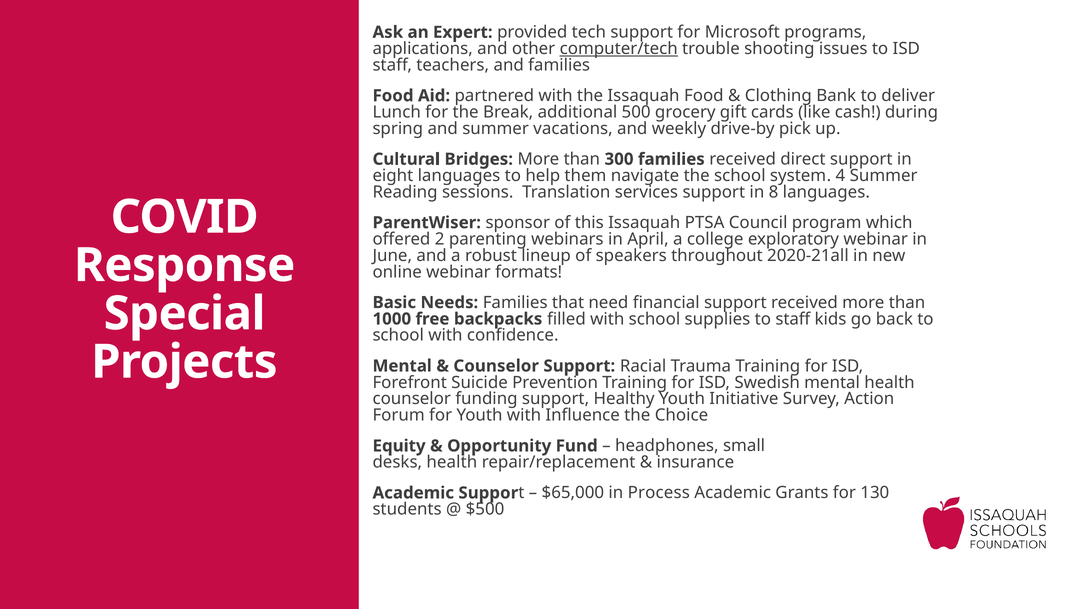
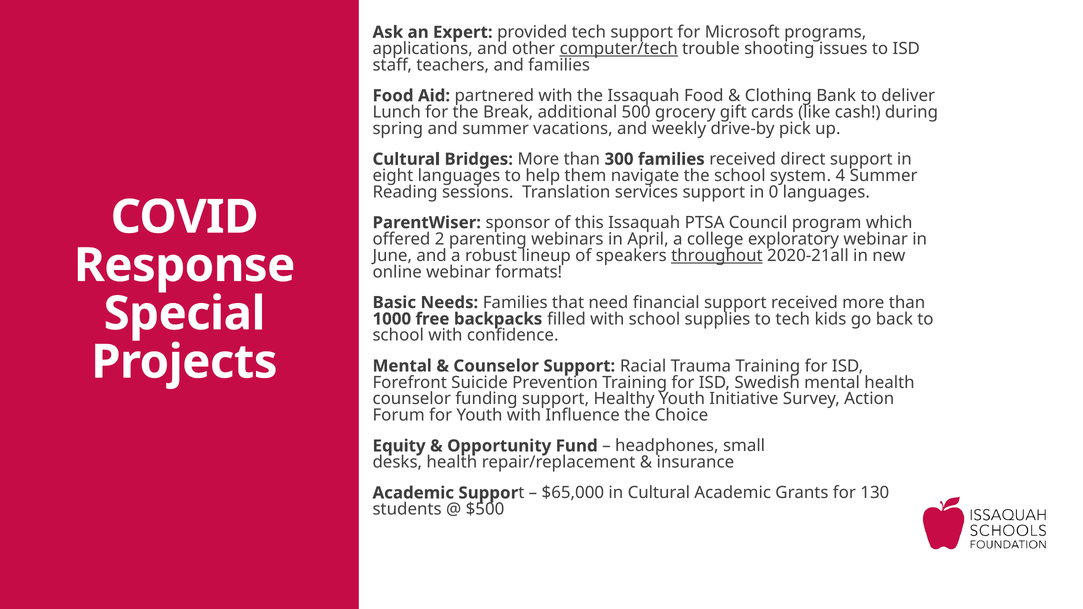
8: 8 -> 0 (773, 192)
throughout underline: none -> present (717, 256)
to staff: staff -> tech (793, 319)
in Process: Process -> Cultural (659, 493)
